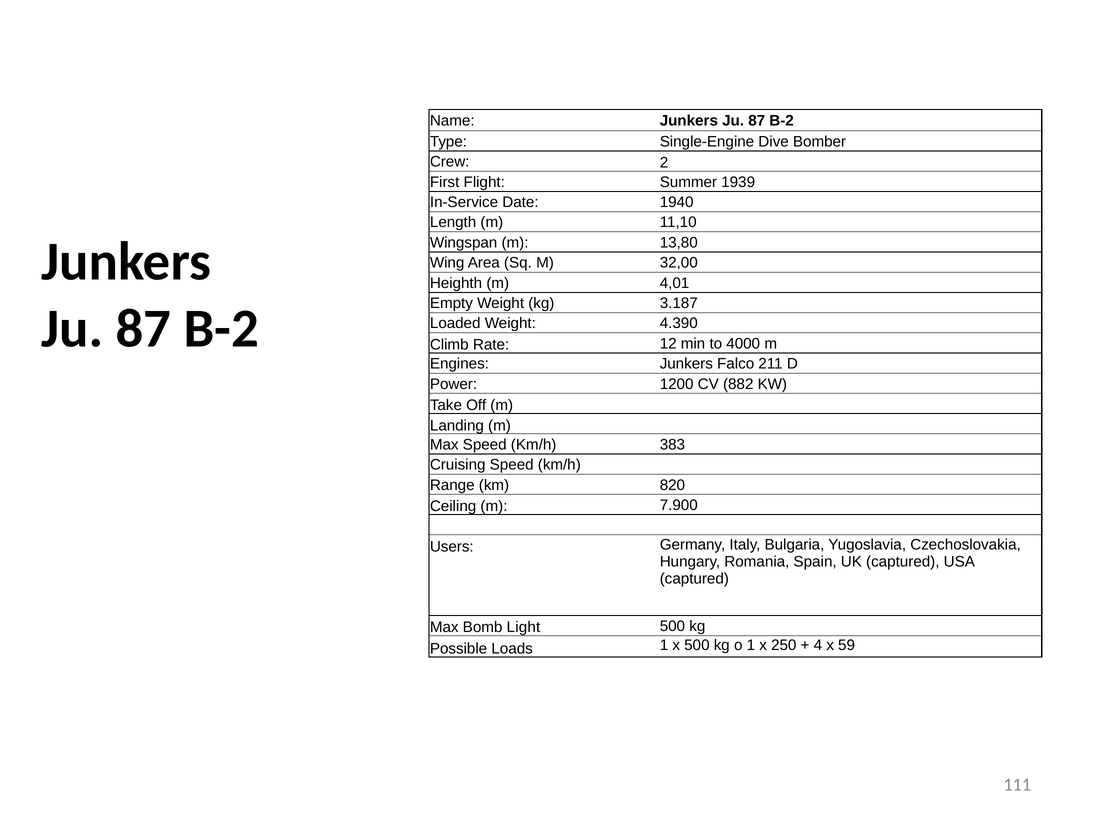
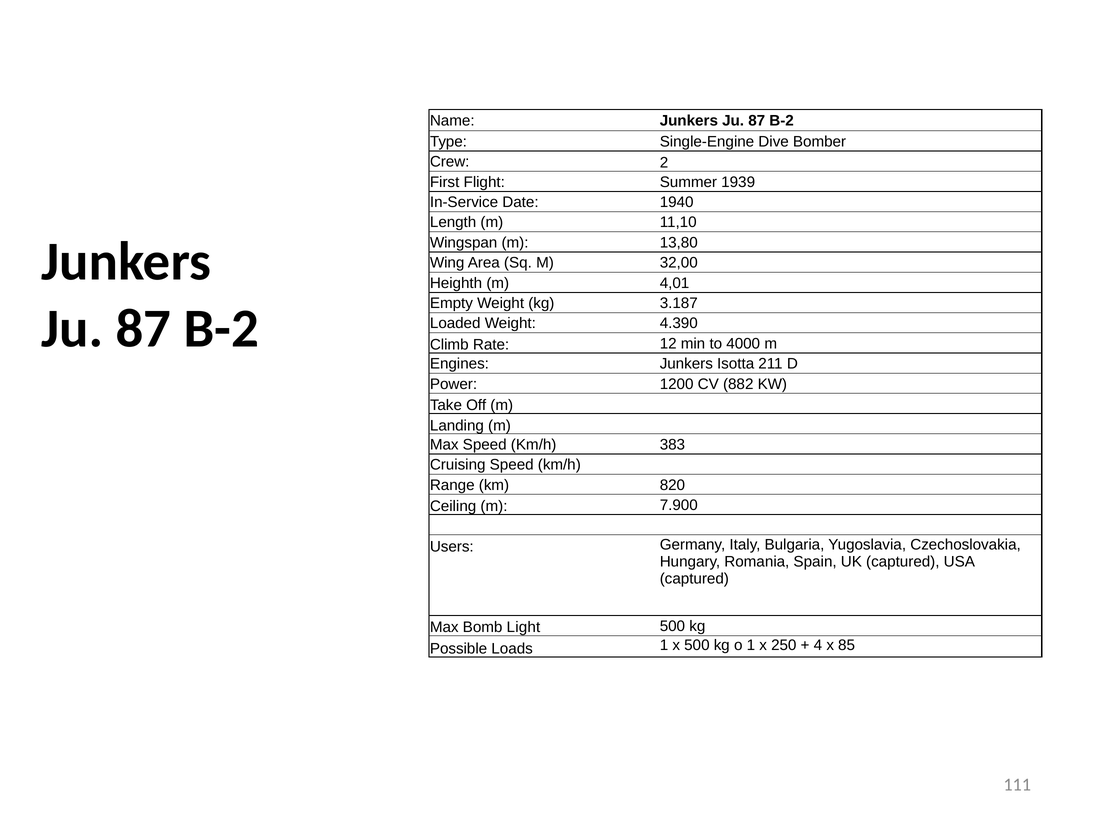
Falco: Falco -> Isotta (736, 364)
59: 59 -> 85 (847, 646)
